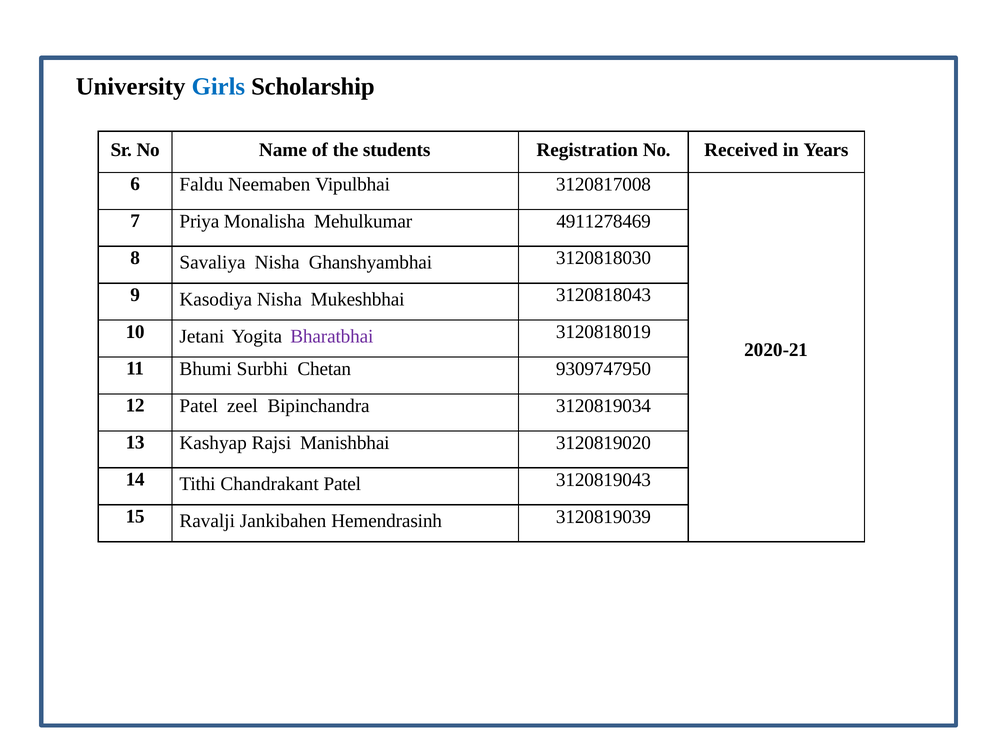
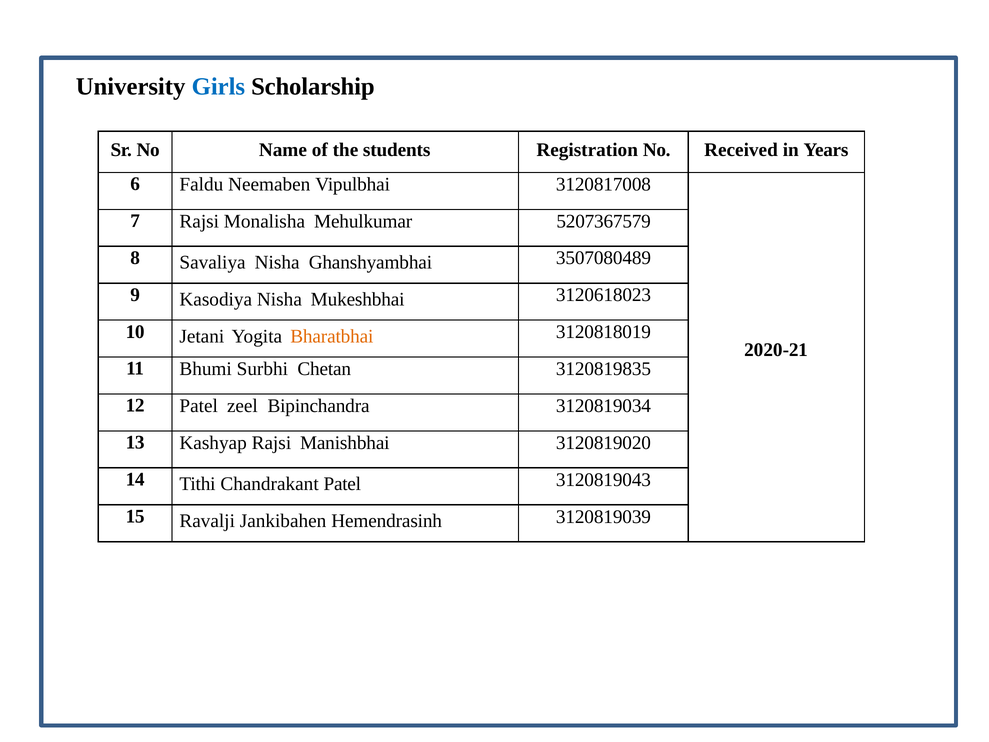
7 Priya: Priya -> Rajsi (199, 221)
4911278469: 4911278469 -> 5207367579 (604, 221)
3120818030: 3120818030 -> 3507080489 (604, 258)
3120818043: 3120818043 -> 3120618023 (604, 295)
Bharatbhai colour: purple -> orange (332, 336)
9309747950: 9309747950 -> 3120819835 (604, 369)
